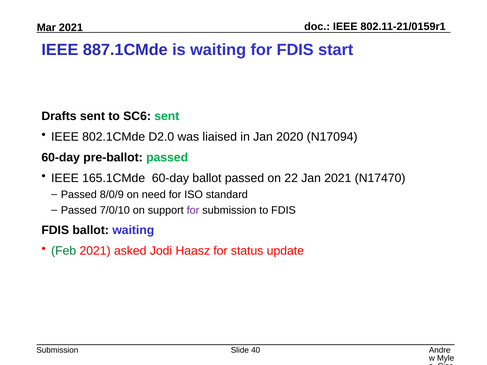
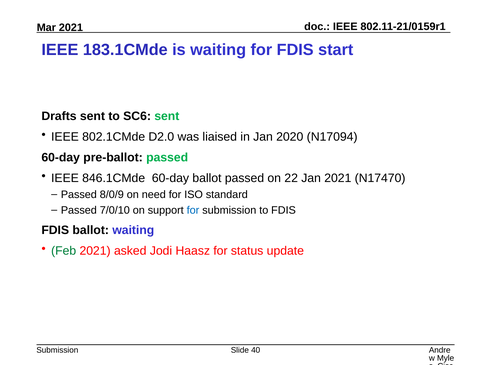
887.1CMde: 887.1CMde -> 183.1CMde (125, 50)
165.1CMde: 165.1CMde -> 846.1CMde (114, 178)
for colour: purple -> blue (193, 210)
